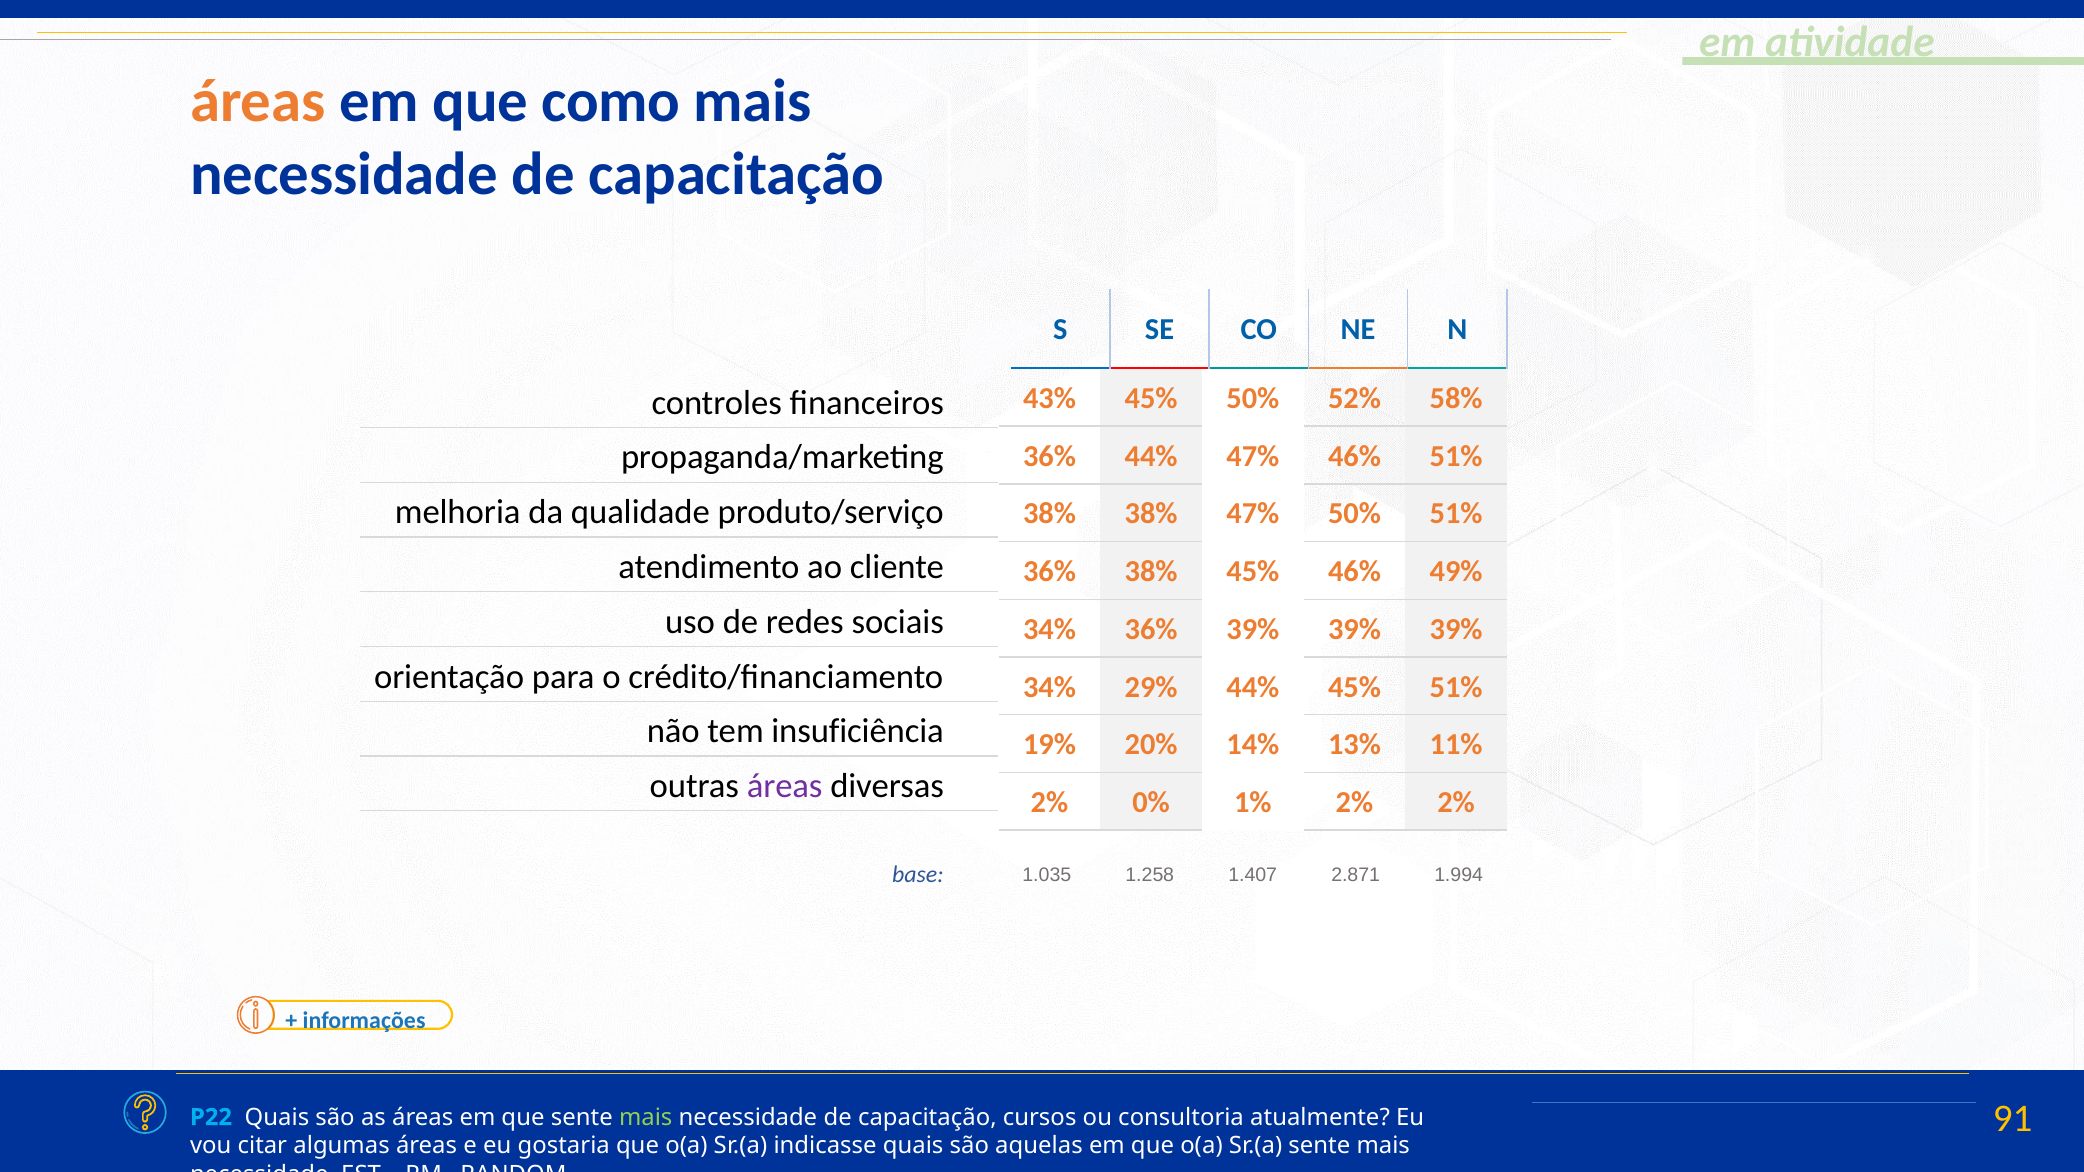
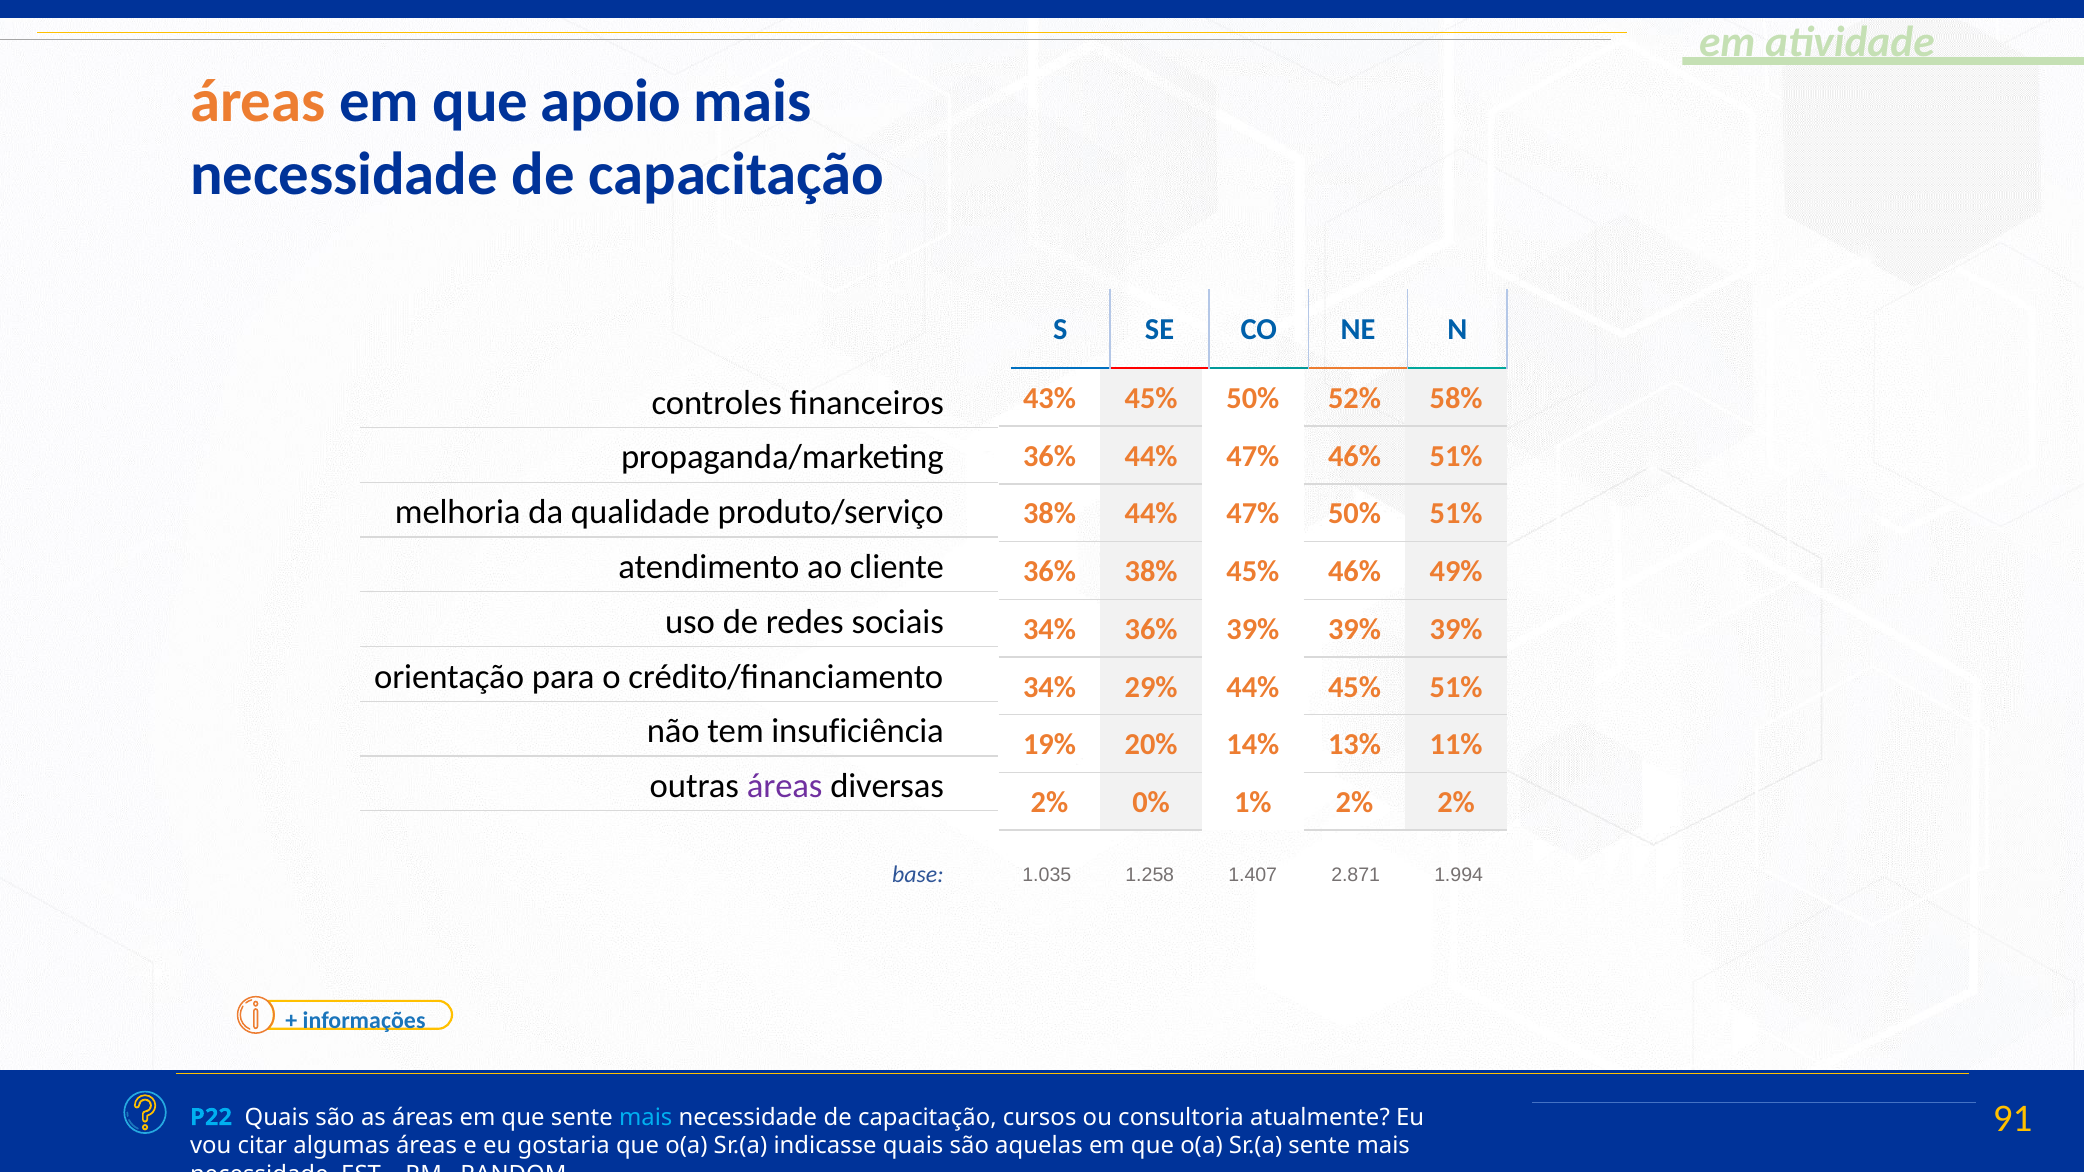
como: como -> apoio (611, 101)
38% 38%: 38% -> 44% (1151, 514)
mais colour: light green -> light blue (646, 1117)
